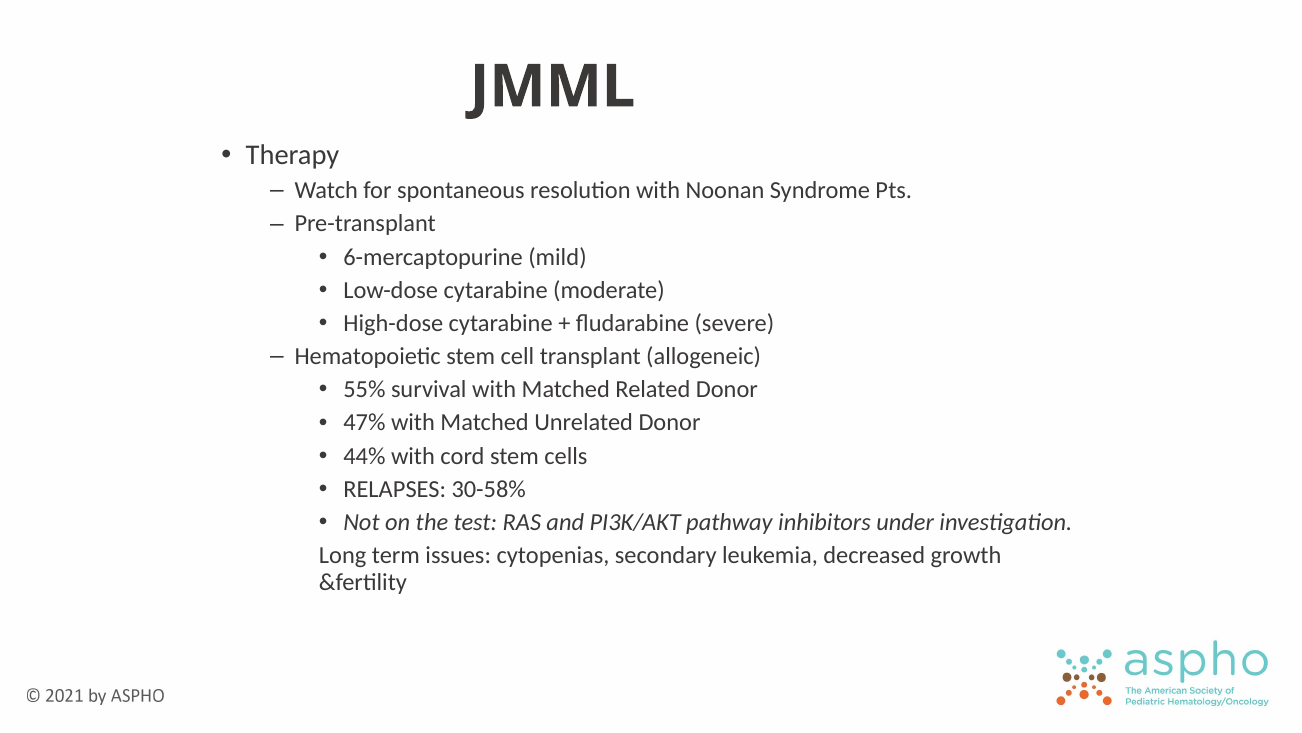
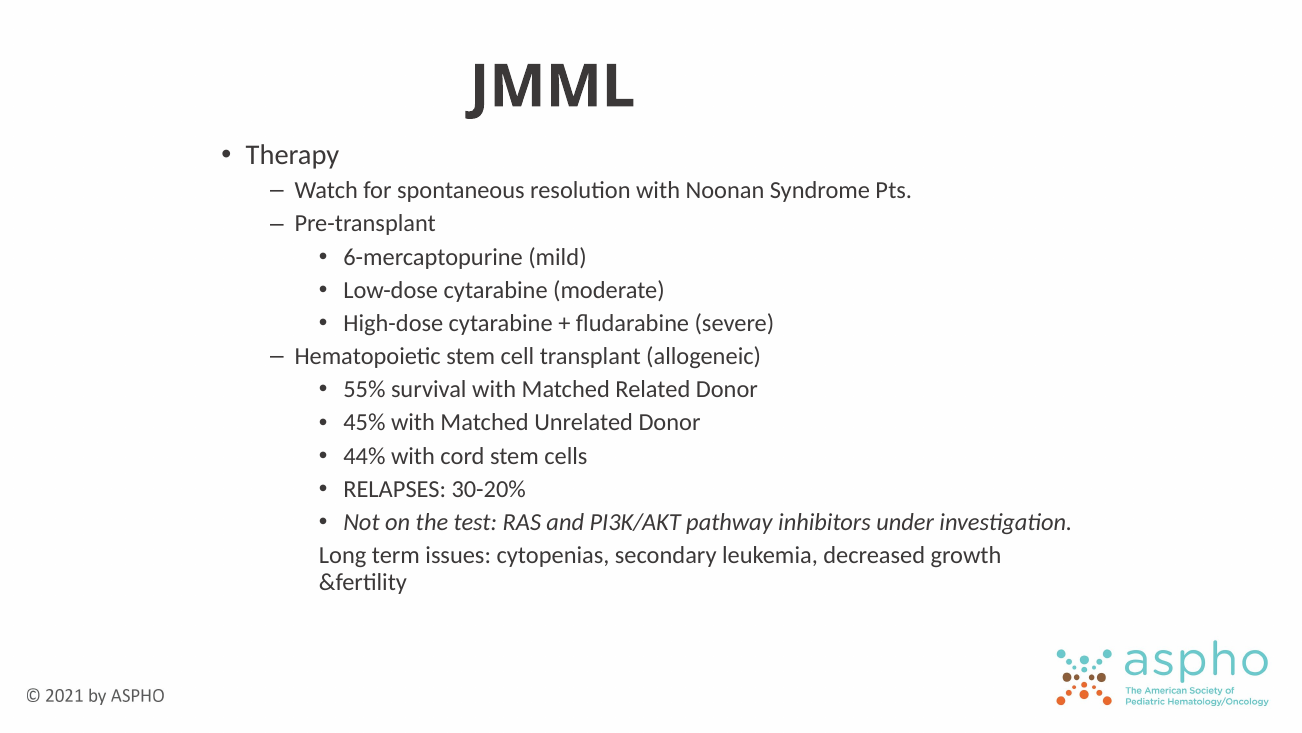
47%: 47% -> 45% (364, 423)
30-58%: 30-58% -> 30-20% (489, 489)
